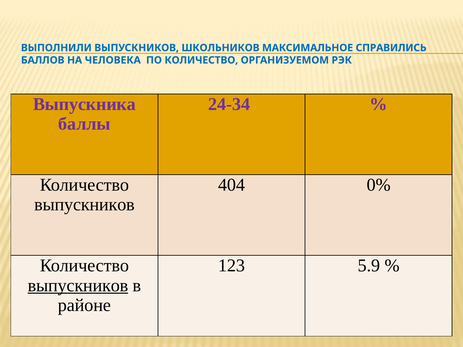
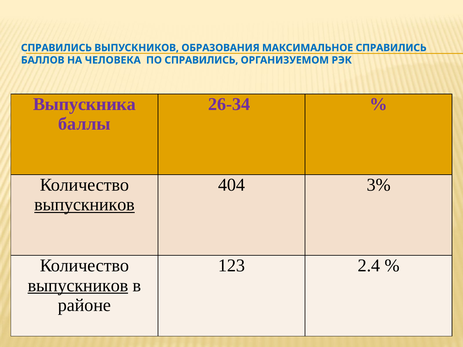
ВЫПОЛНИЛИ: ВЫПОЛНИЛИ -> СПРАВИЛИСЬ (56, 48)
ШКОЛЬНИКОВ: ШКОЛЬНИКОВ -> ОБРАЗОВАНИЯ (221, 48)
ПО КОЛИЧЕСТВО: КОЛИЧЕСТВО -> СПРАВИЛИСЬ (201, 60)
24-34: 24-34 -> 26-34 (229, 104)
0%: 0% -> 3% (379, 185)
выпускников underline: none -> present (84, 205)
5.9: 5.9 -> 2.4 (369, 266)
